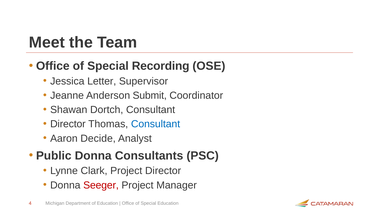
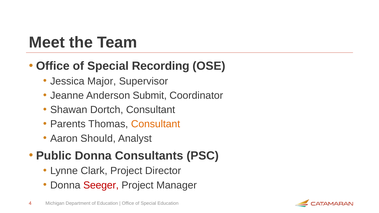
Letter: Letter -> Major (102, 81)
Director: Director -> Parents (68, 124)
Consultant colour: blue -> orange (156, 124)
Decide: Decide -> Should (98, 139)
